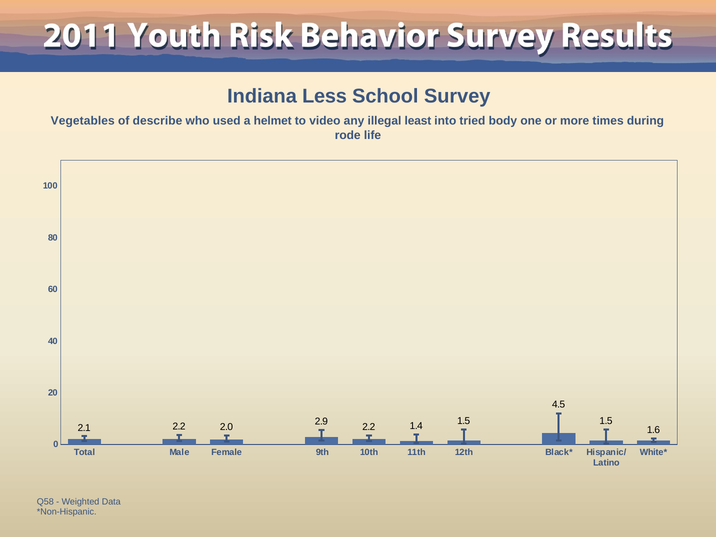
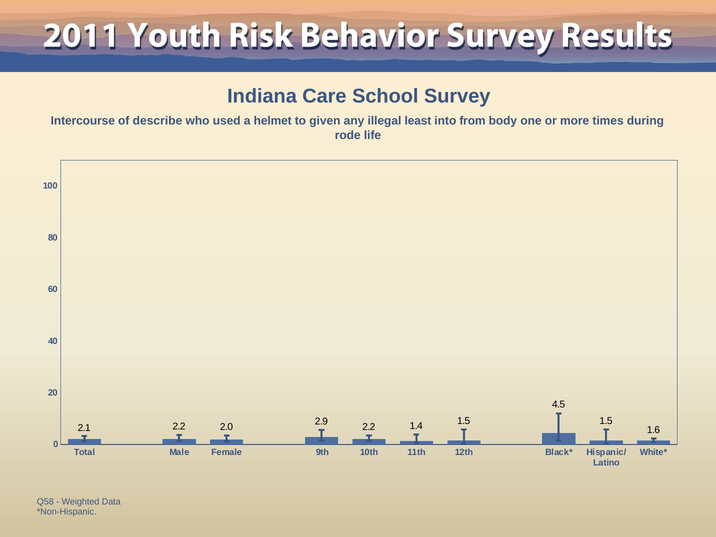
Less: Less -> Care (324, 96)
Vegetables: Vegetables -> Intercourse (83, 121)
video: video -> given (325, 121)
tried: tried -> from (472, 121)
